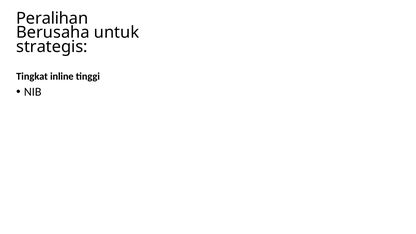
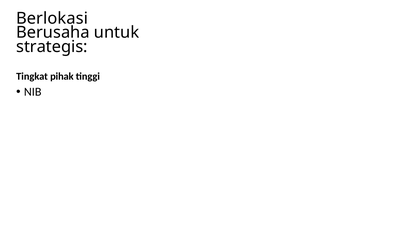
Peralihan: Peralihan -> Berlokasi (52, 18)
inline: inline -> pihak (62, 77)
